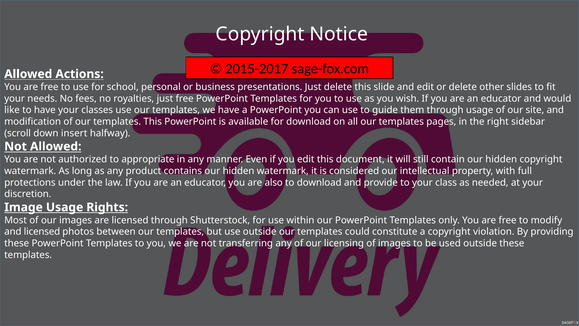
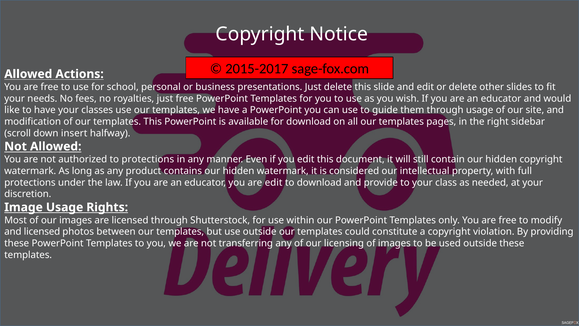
to appropriate: appropriate -> protections (148, 159)
are also: also -> edit (274, 182)
